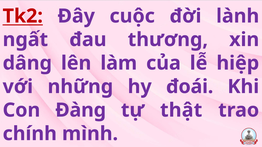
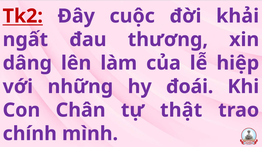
lành: lành -> khải (238, 16)
Đàng: Đàng -> Chân (81, 110)
